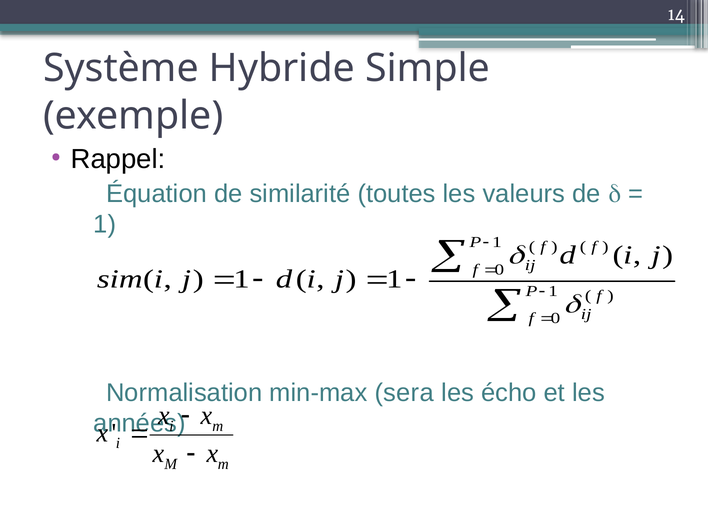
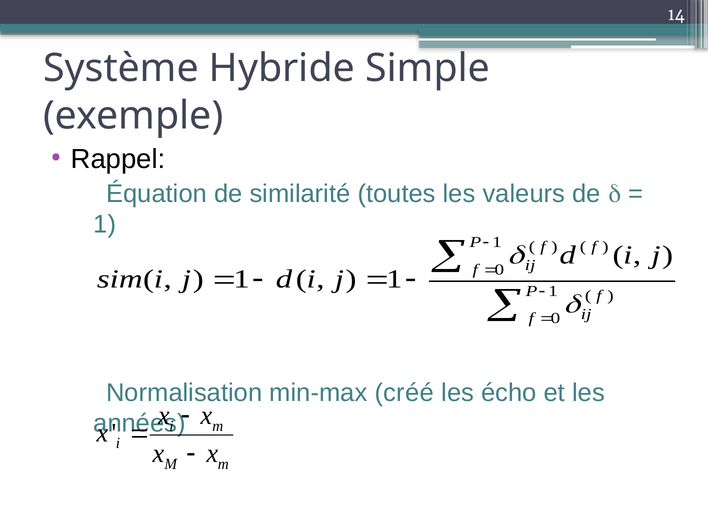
sera: sera -> créé (404, 393)
